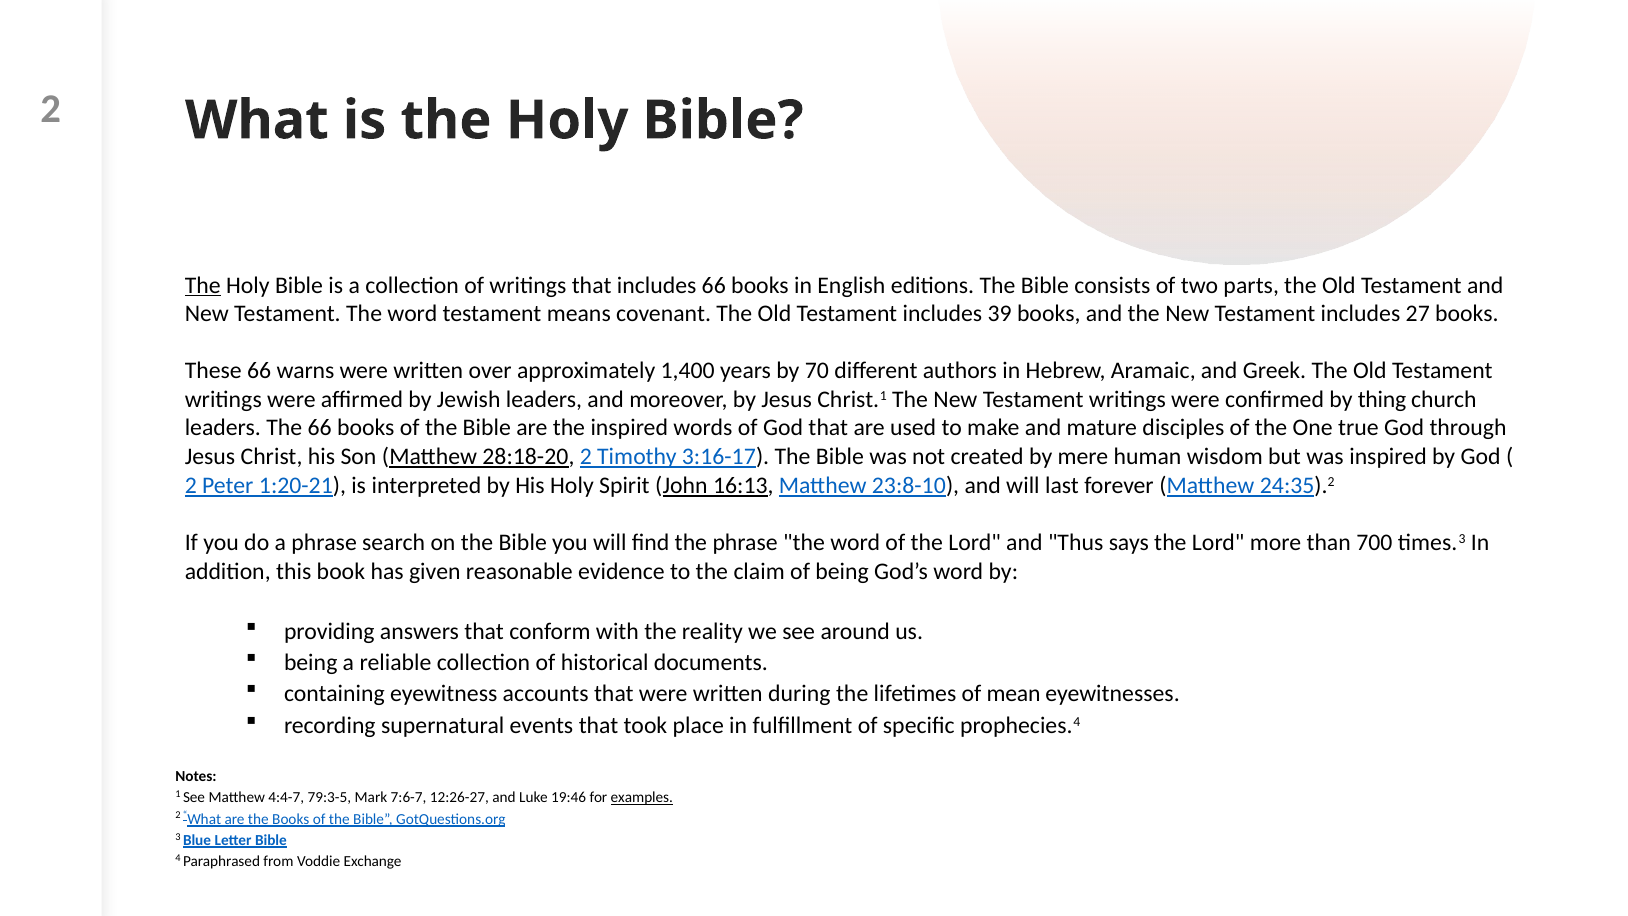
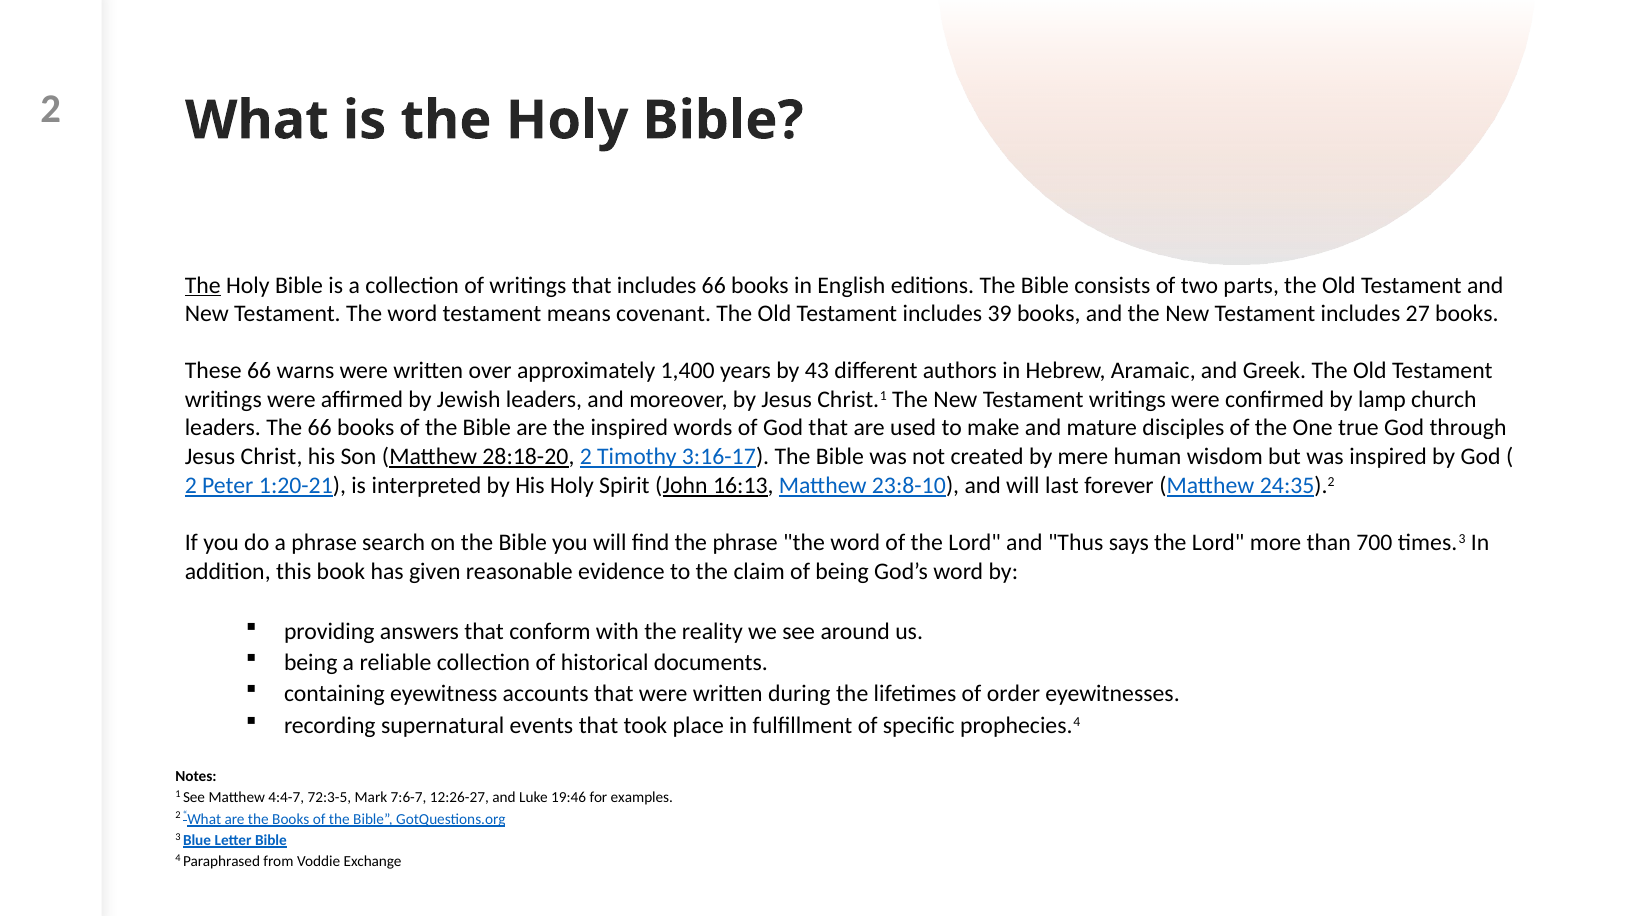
70: 70 -> 43 (817, 371)
thing: thing -> lamp (1382, 399)
mean: mean -> order (1013, 694)
79:3-5: 79:3-5 -> 72:3-5 (329, 798)
examples underline: present -> none (642, 798)
